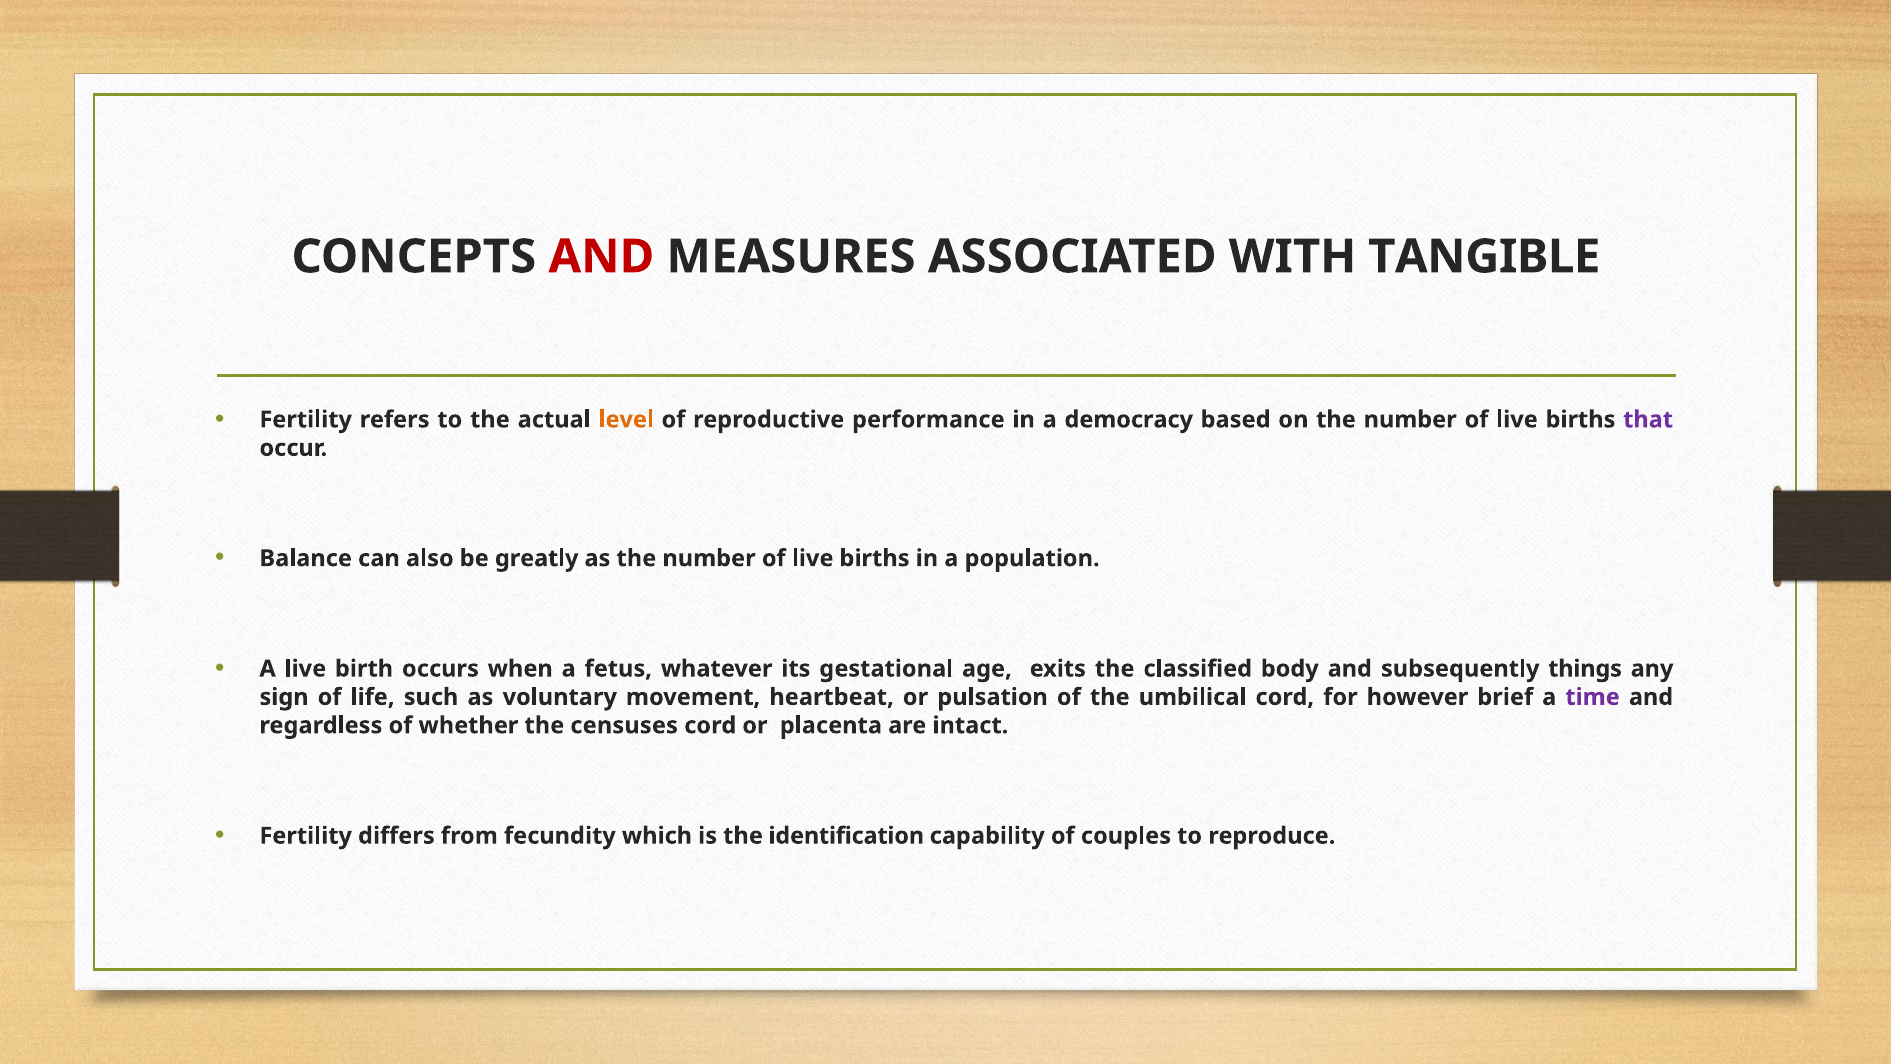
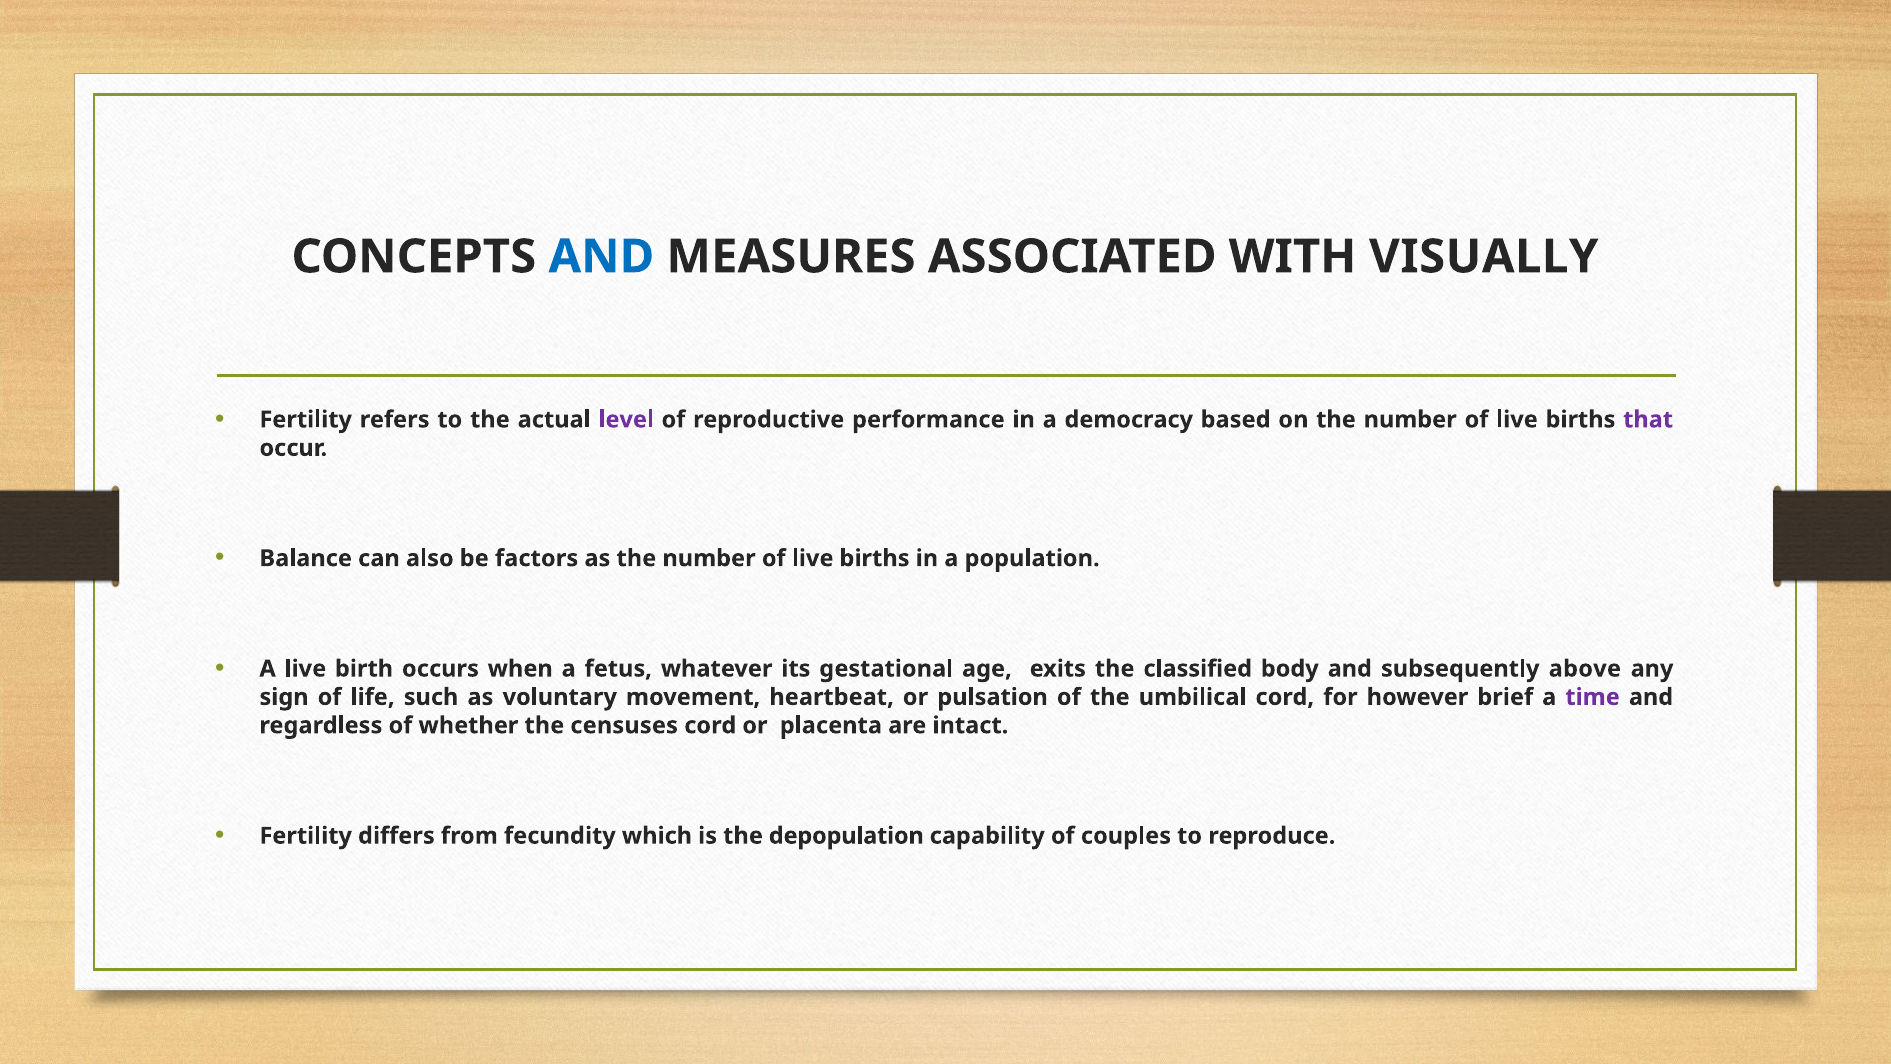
AND colour: red -> blue (601, 257)
TANGIBLE: TANGIBLE -> VISUALLY (1484, 257)
level colour: orange -> purple (626, 420)
greatly: greatly -> factors (537, 558)
things: things -> above (1585, 669)
identification: identification -> depopulation (846, 836)
